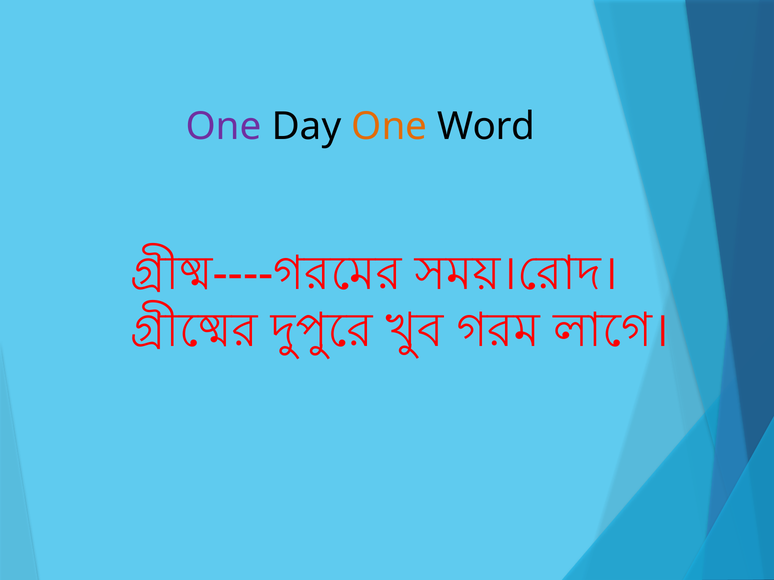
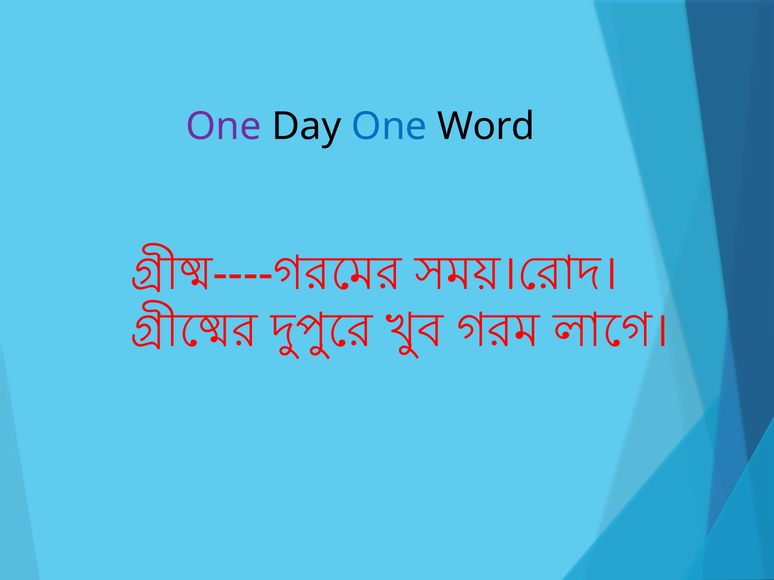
One colour: orange -> blue (389, 126)
